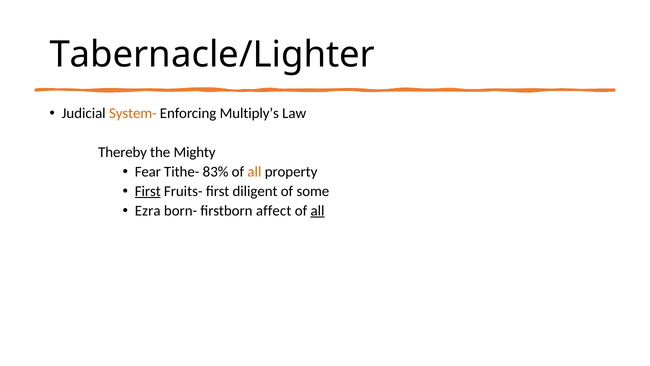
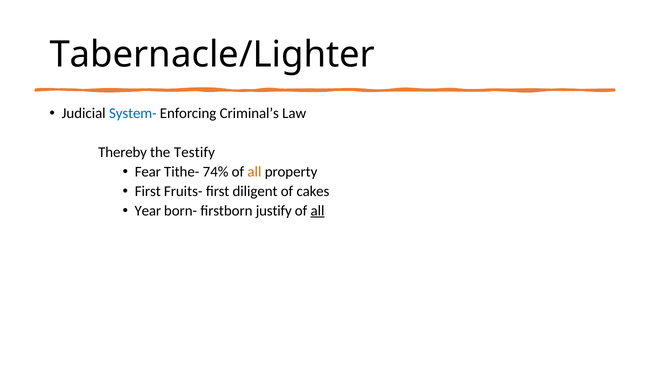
System- colour: orange -> blue (133, 113)
Multiply’s: Multiply’s -> Criminal’s (249, 113)
Mighty: Mighty -> Testify (194, 152)
83%: 83% -> 74% (216, 172)
First underline: present -> none (148, 191)
some: some -> cakes (313, 191)
Ezra: Ezra -> Year (148, 210)
affect: affect -> justify (274, 210)
